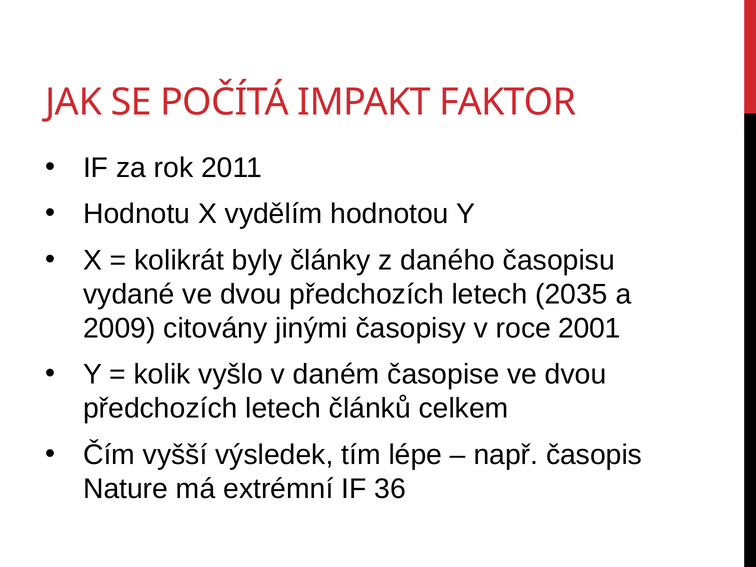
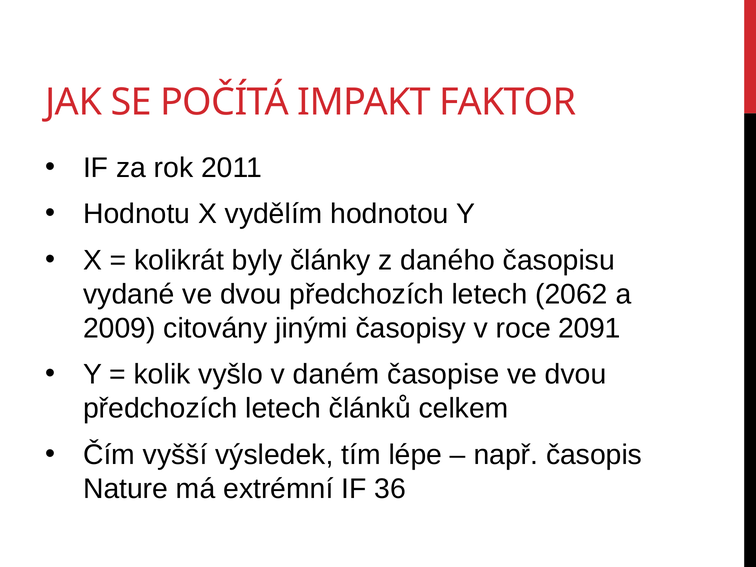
2035: 2035 -> 2062 (571, 294)
2001: 2001 -> 2091 (589, 328)
